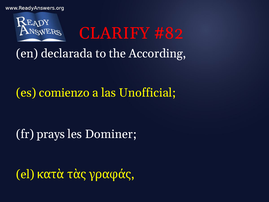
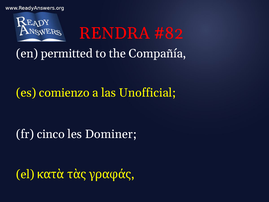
CLARIFY: CLARIFY -> RENDRA (114, 33)
declarada: declarada -> permitted (67, 54)
According: According -> Compañía (157, 54)
prays: prays -> cinco (51, 134)
